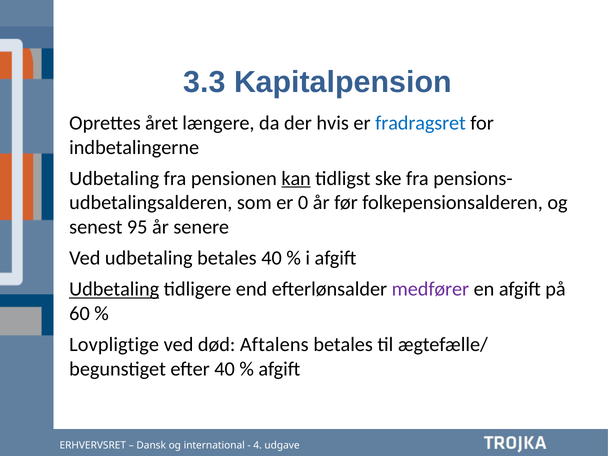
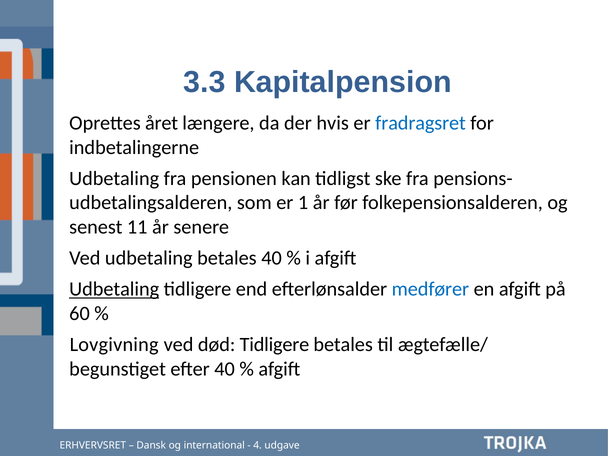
kan underline: present -> none (296, 178)
0: 0 -> 1 (303, 203)
95: 95 -> 11 (137, 227)
medfører colour: purple -> blue (430, 289)
Lovpligtige: Lovpligtige -> Lovgivning (114, 345)
død Aftalens: Aftalens -> Tidligere (274, 345)
